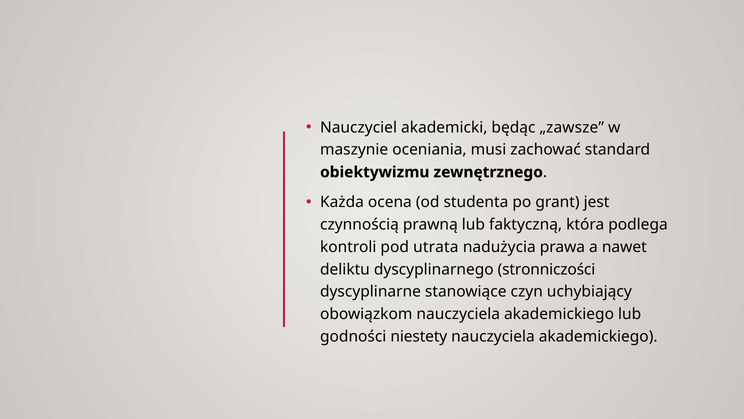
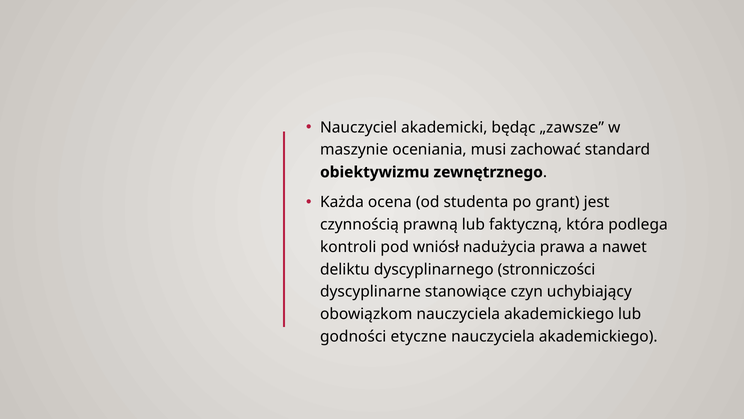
utrata: utrata -> wniósł (436, 247)
niestety: niestety -> etyczne (419, 336)
